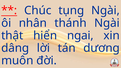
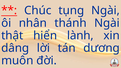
ngai: ngai -> lành (80, 36)
